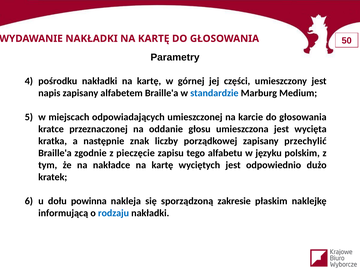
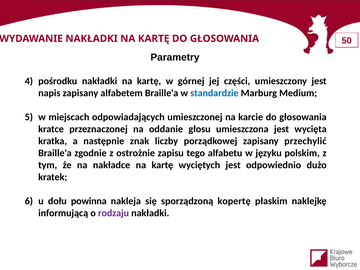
pieczęcie: pieczęcie -> ostrożnie (136, 153)
zakresie: zakresie -> kopertę (234, 201)
rodzaju colour: blue -> purple (114, 213)
